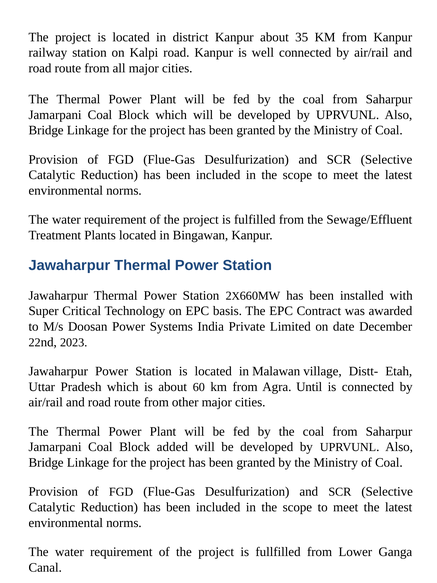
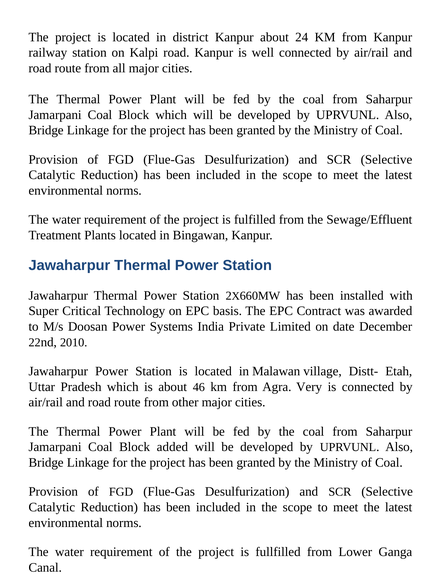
35: 35 -> 24 (302, 37)
2023: 2023 -> 2010 (74, 342)
60: 60 -> 46 (199, 387)
Until: Until -> Very (309, 387)
